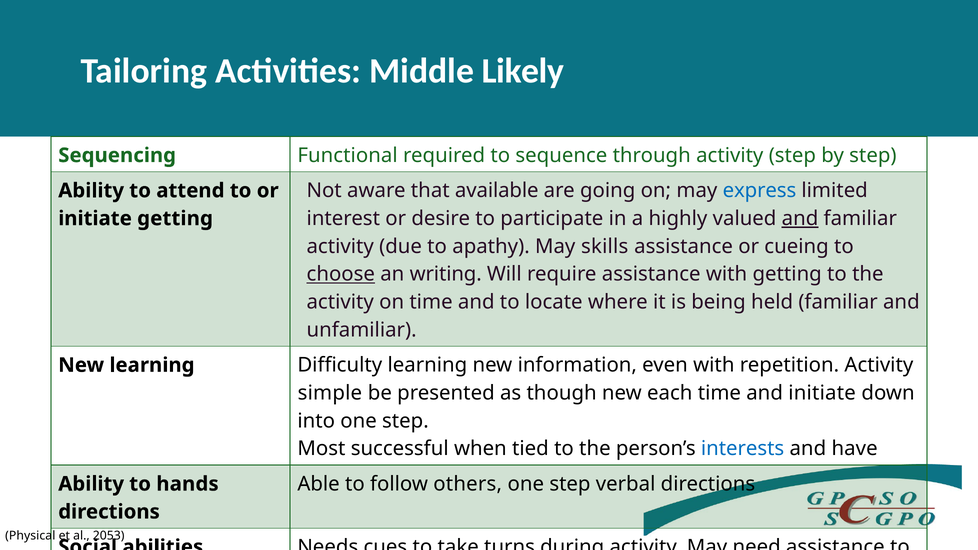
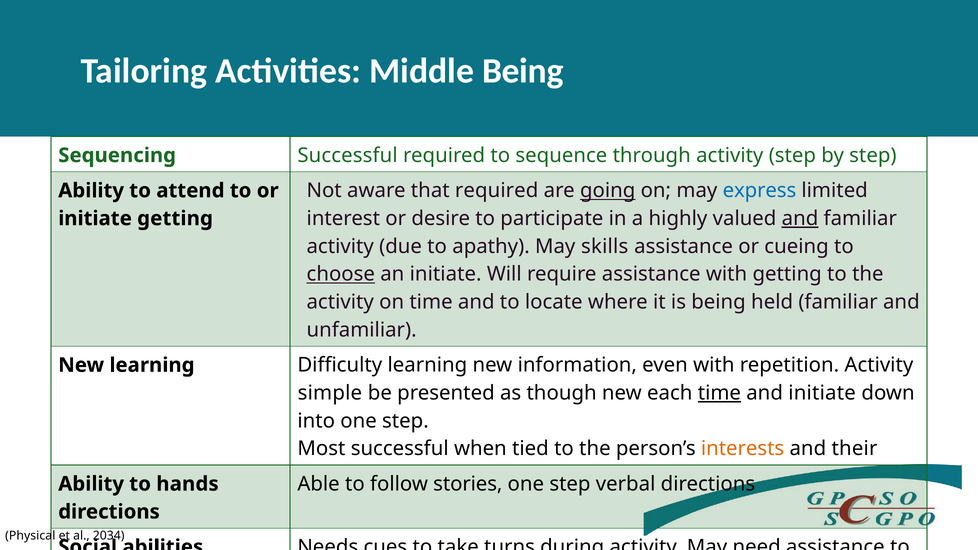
Middle Likely: Likely -> Being (523, 71)
Sequencing Functional: Functional -> Successful (348, 155)
that available: available -> required (497, 191)
going underline: none -> present (608, 191)
an writing: writing -> initiate (446, 274)
time underline: none -> present (719, 393)
interests colour: blue -> orange (743, 449)
have: have -> their (855, 449)
follow others: others -> stories (468, 484)
2053: 2053 -> 2034 (109, 536)
